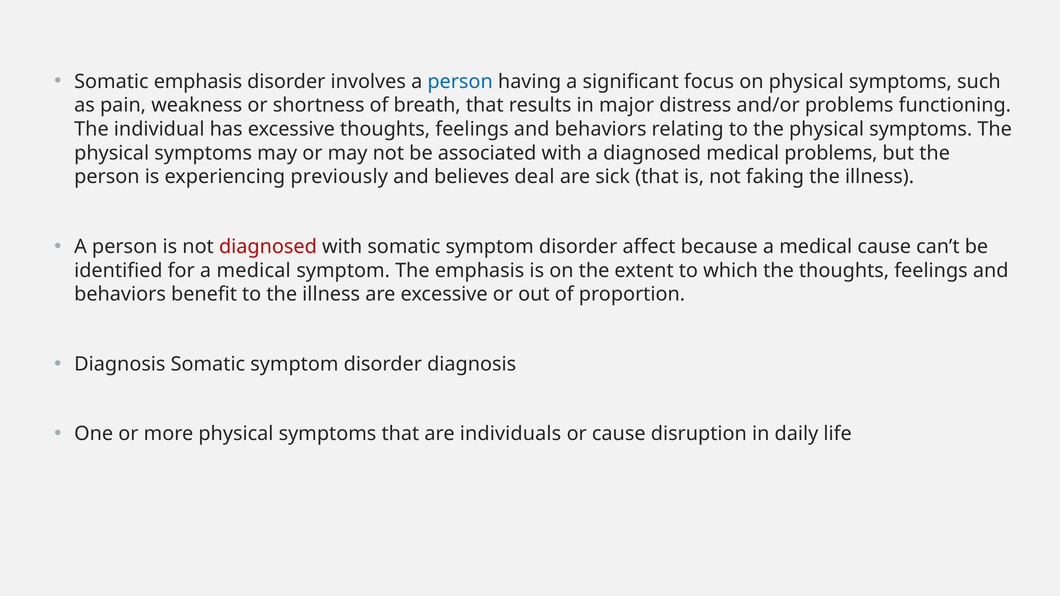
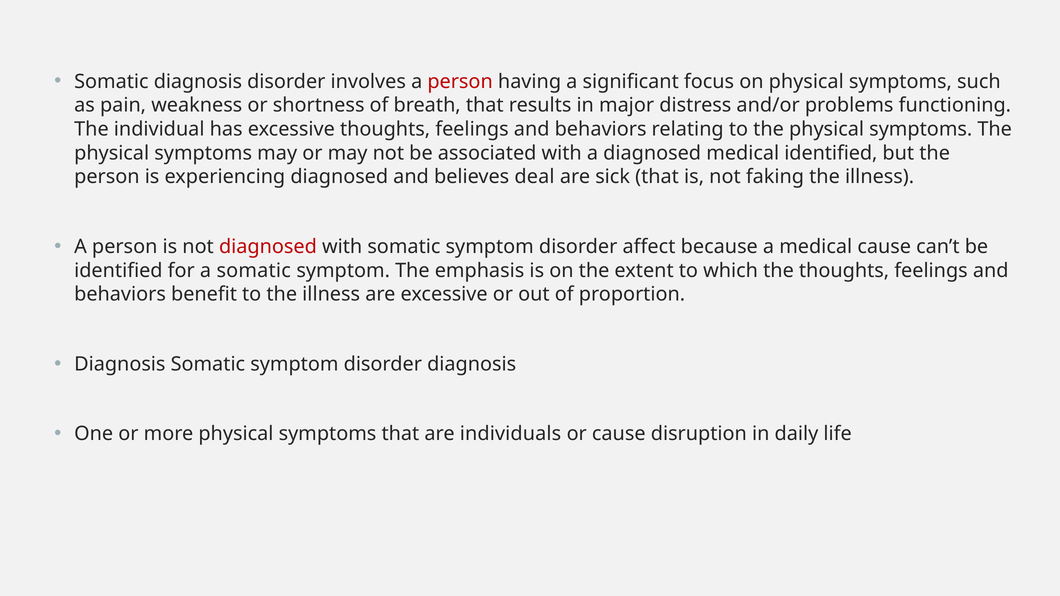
Somatic emphasis: emphasis -> diagnosis (198, 82)
person colour: blue -> red (460, 82)
medical problems: problems -> identified (831, 153)
experiencing previously: previously -> diagnosed (339, 177)
for a medical: medical -> somatic (254, 271)
